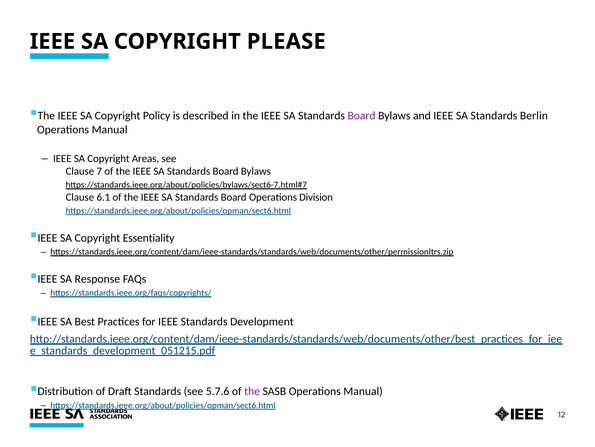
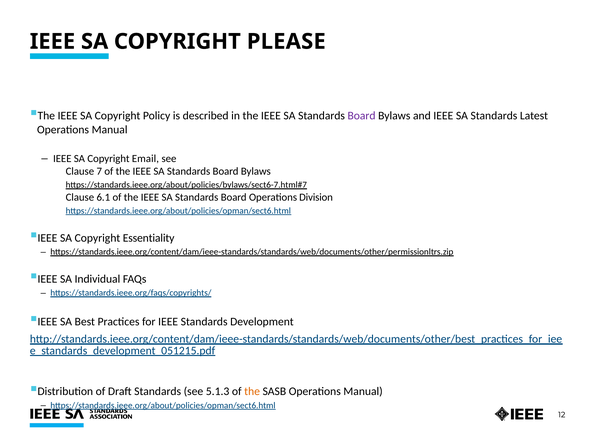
Berlin: Berlin -> Latest (534, 115)
Areas: Areas -> Email (145, 158)
Response: Response -> Individual (97, 279)
5.7.6: 5.7.6 -> 5.1.3 (218, 391)
the colour: purple -> orange (252, 391)
